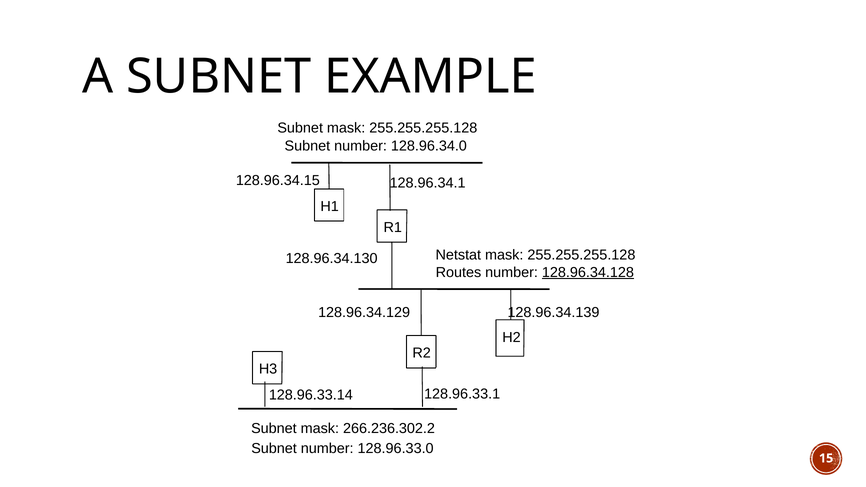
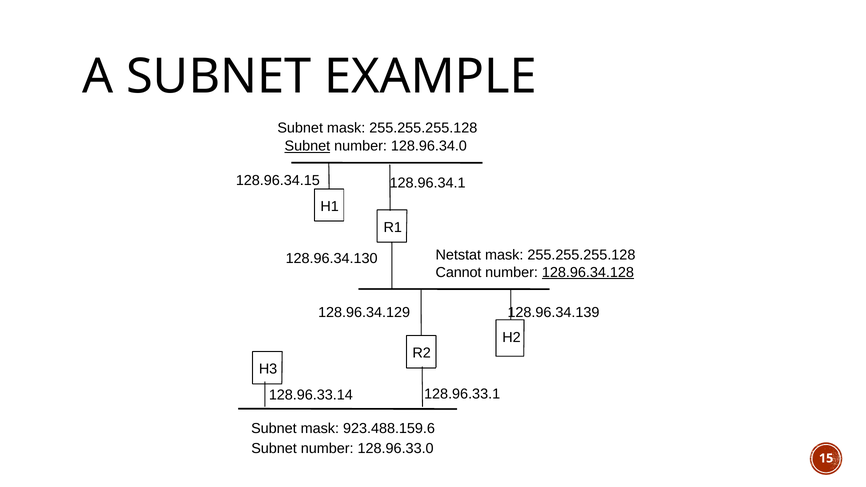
Subnet underline: none -> present (307, 146)
Routes: Routes -> Cannot (458, 272)
266.236.302.2: 266.236.302.2 -> 923.488.159.6 (389, 429)
